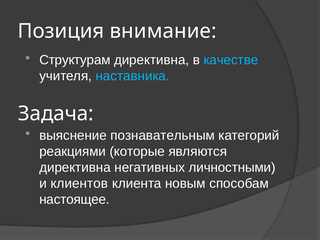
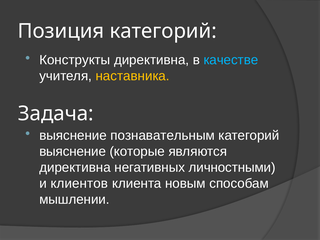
Позиция внимание: внимание -> категорий (163, 31)
Структурам: Структурам -> Конструкты (75, 60)
наставника colour: light blue -> yellow (133, 76)
реакциями: реакциями -> выяснение (73, 152)
настоящее: настоящее -> мышлении (74, 200)
